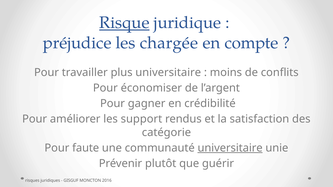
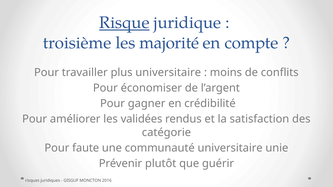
préjudice: préjudice -> troisième (77, 43)
chargée: chargée -> majorité (169, 43)
support: support -> validées (142, 119)
universitaire underline: present -> none (230, 148)
